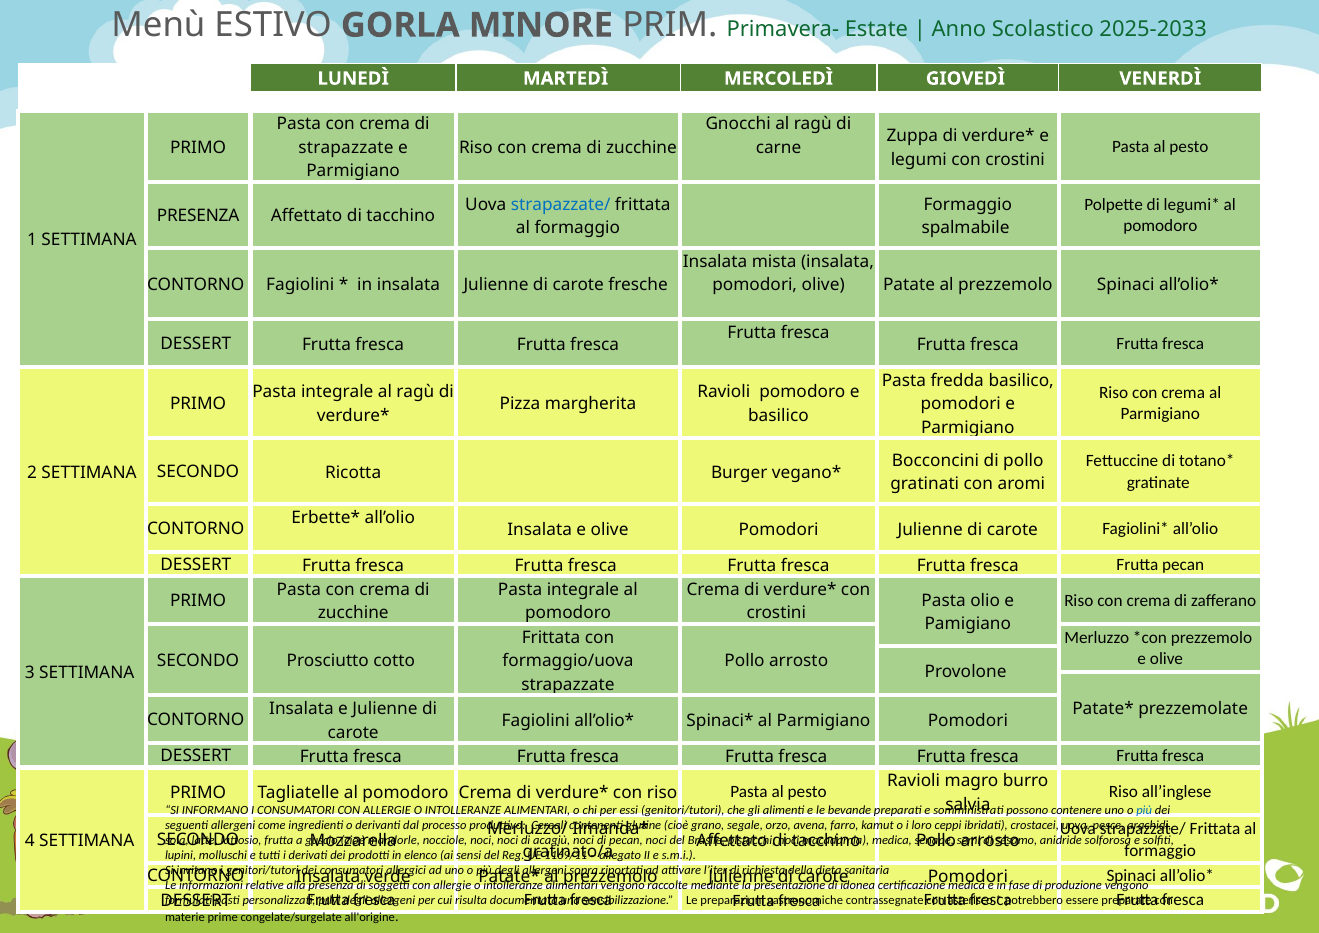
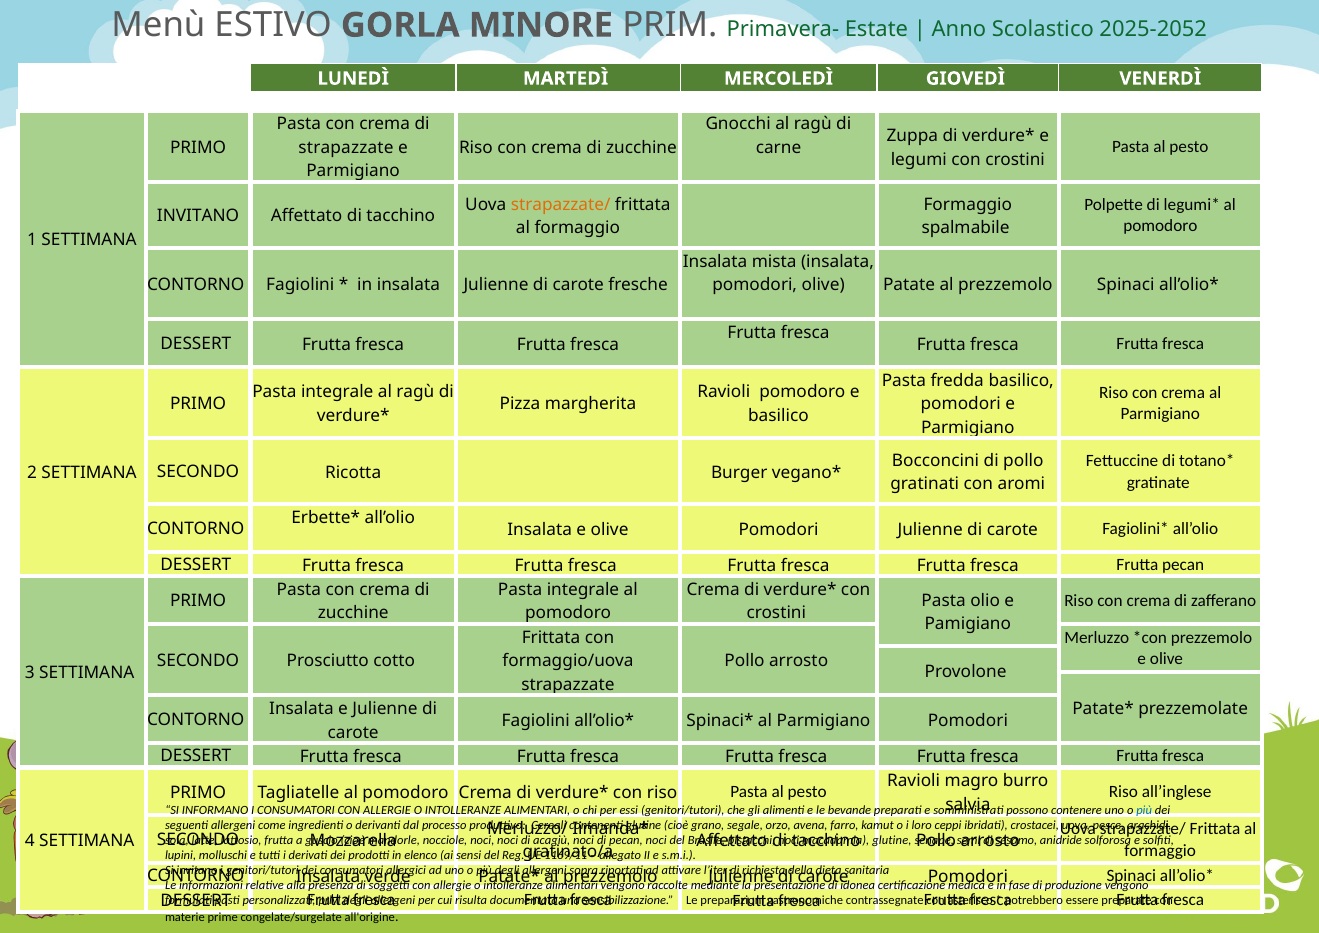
2025-2033: 2025-2033 -> 2025-2052 (1153, 29)
strapazzate/ colour: blue -> orange (561, 204)
PRESENZA: PRESENZA -> INVITANO (198, 216)
medica: medica -> glutine (892, 840)
